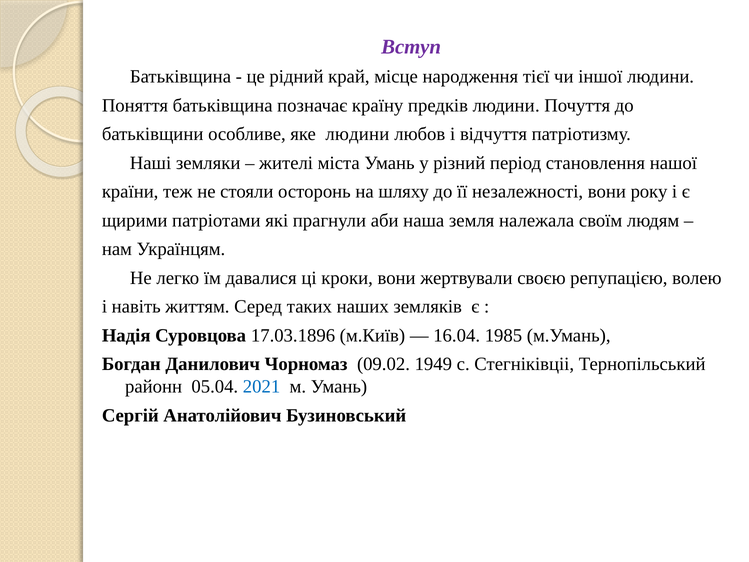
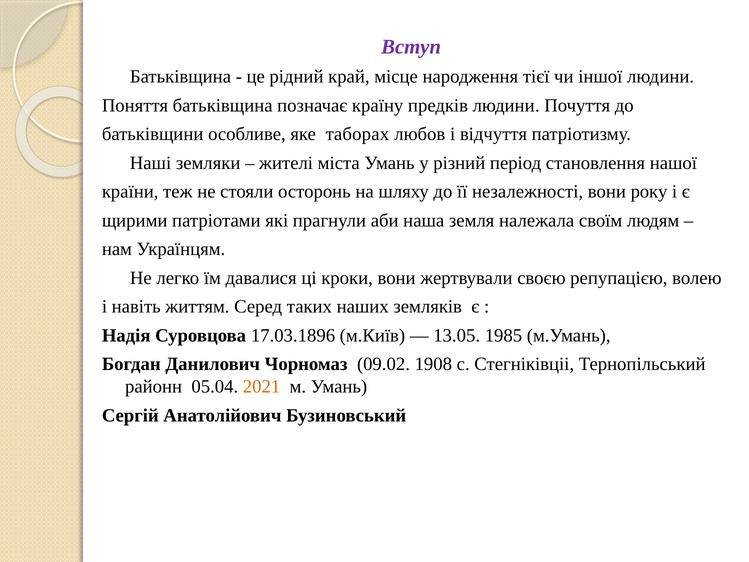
яке людини: людини -> таборах (357, 134)
16.04: 16.04 -> 13.05 (457, 335)
1949: 1949 -> 1908 (433, 364)
2021 colour: blue -> orange (262, 386)
